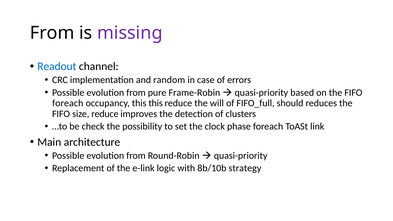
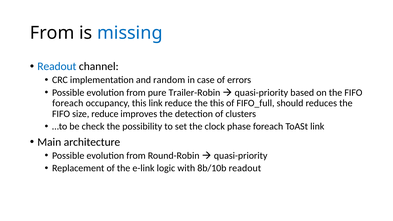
missing colour: purple -> blue (130, 33)
Frame-Robin: Frame-Robin -> Trailer-Robin (194, 93)
this this: this -> link (156, 103)
the will: will -> this (217, 103)
8b/10b strategy: strategy -> readout (245, 168)
